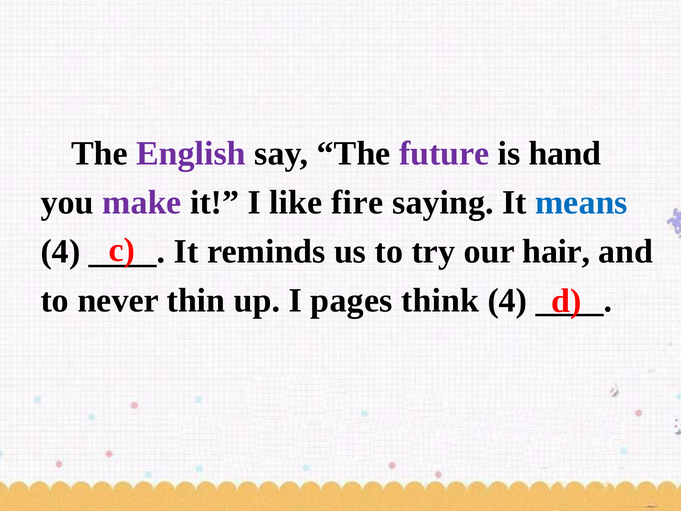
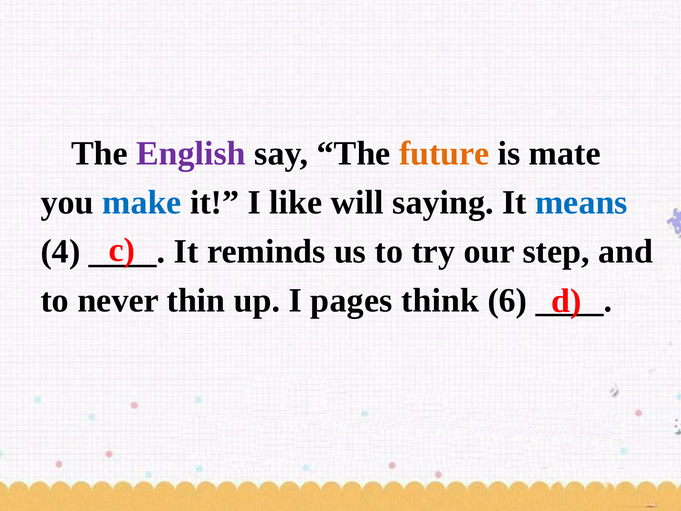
future colour: purple -> orange (444, 153)
hand: hand -> mate (565, 153)
make colour: purple -> blue (142, 202)
fire: fire -> will (357, 202)
hair: hair -> step (556, 251)
think 4: 4 -> 6 (507, 300)
